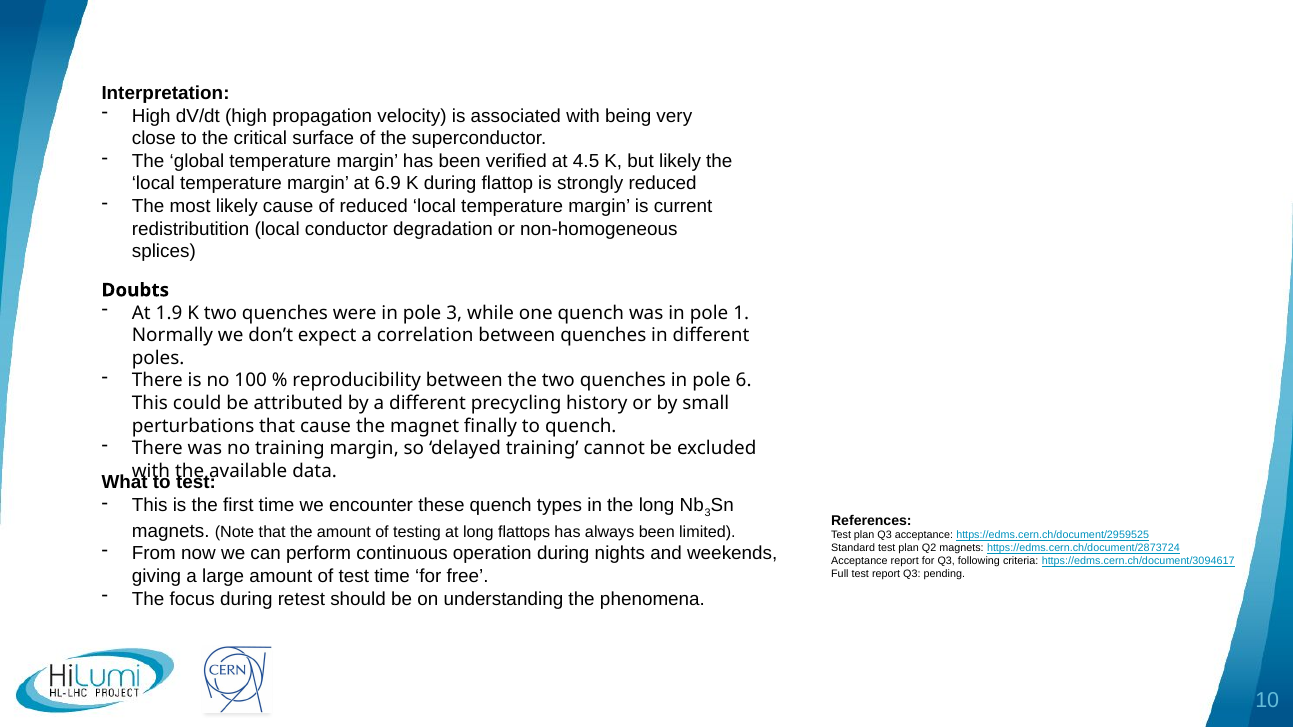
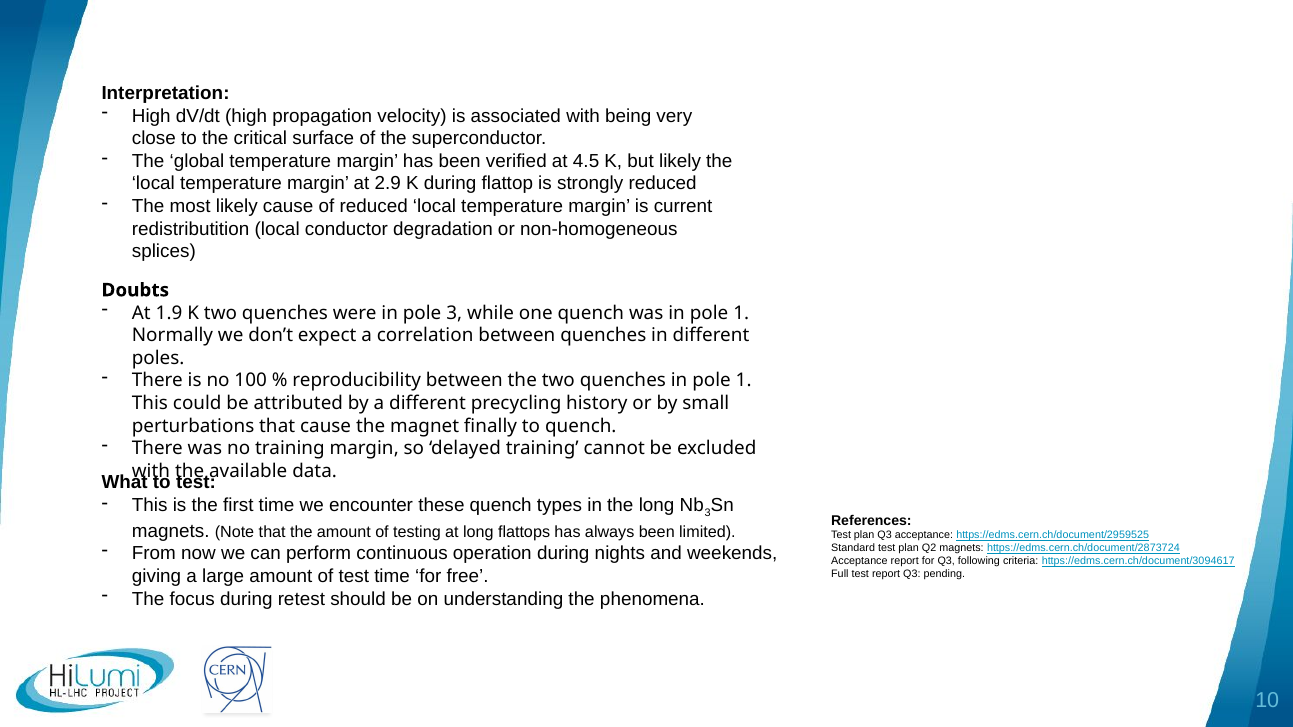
6.9: 6.9 -> 2.9 (388, 184)
quenches in pole 6: 6 -> 1 (744, 381)
